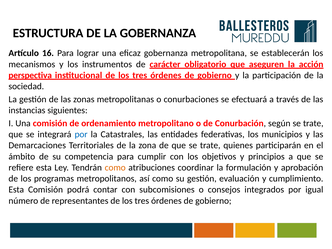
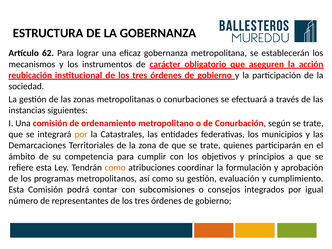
16: 16 -> 62 (48, 53)
perspectiva: perspectiva -> reubicación (30, 75)
por colour: blue -> orange (81, 134)
